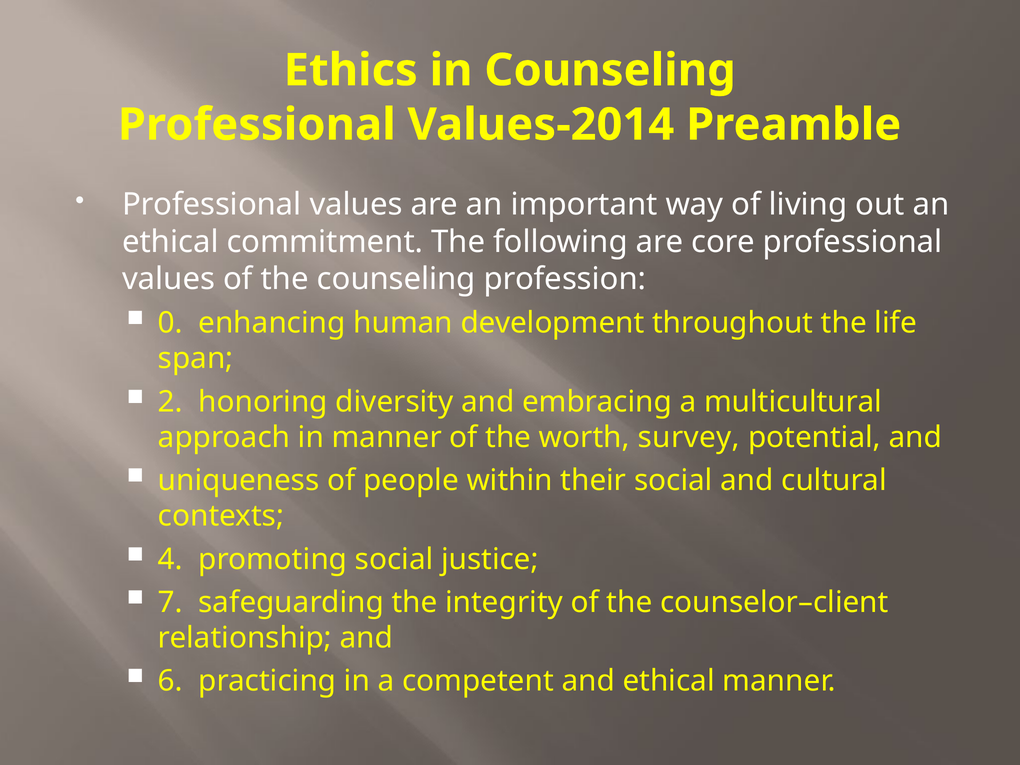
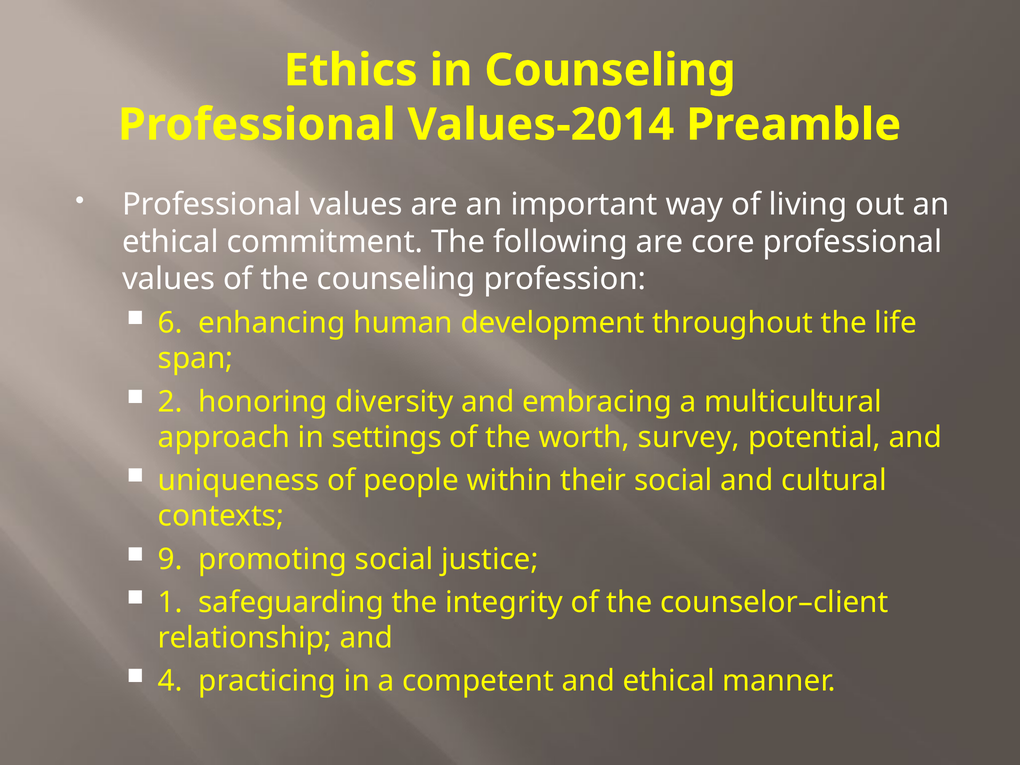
0: 0 -> 6 (170, 323)
in manner: manner -> settings (387, 437)
4: 4 -> 9 (170, 559)
7: 7 -> 1 (170, 602)
6: 6 -> 4 (170, 681)
